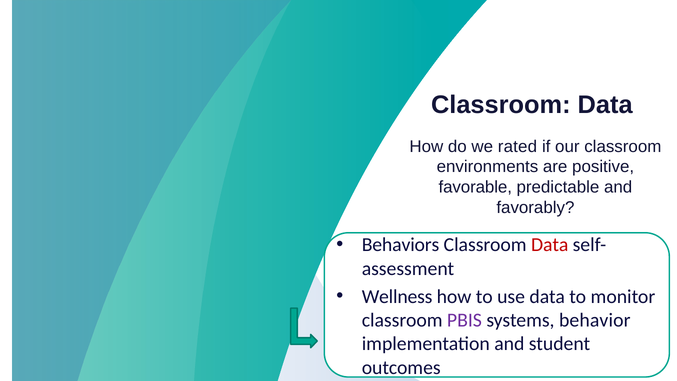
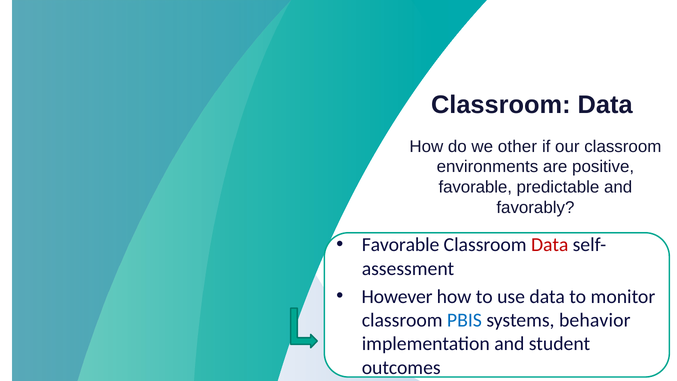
rated: rated -> other (517, 146)
Behaviors: Behaviors -> Favorable (401, 245)
Wellness: Wellness -> However (397, 296)
PBIS colour: purple -> blue (464, 320)
